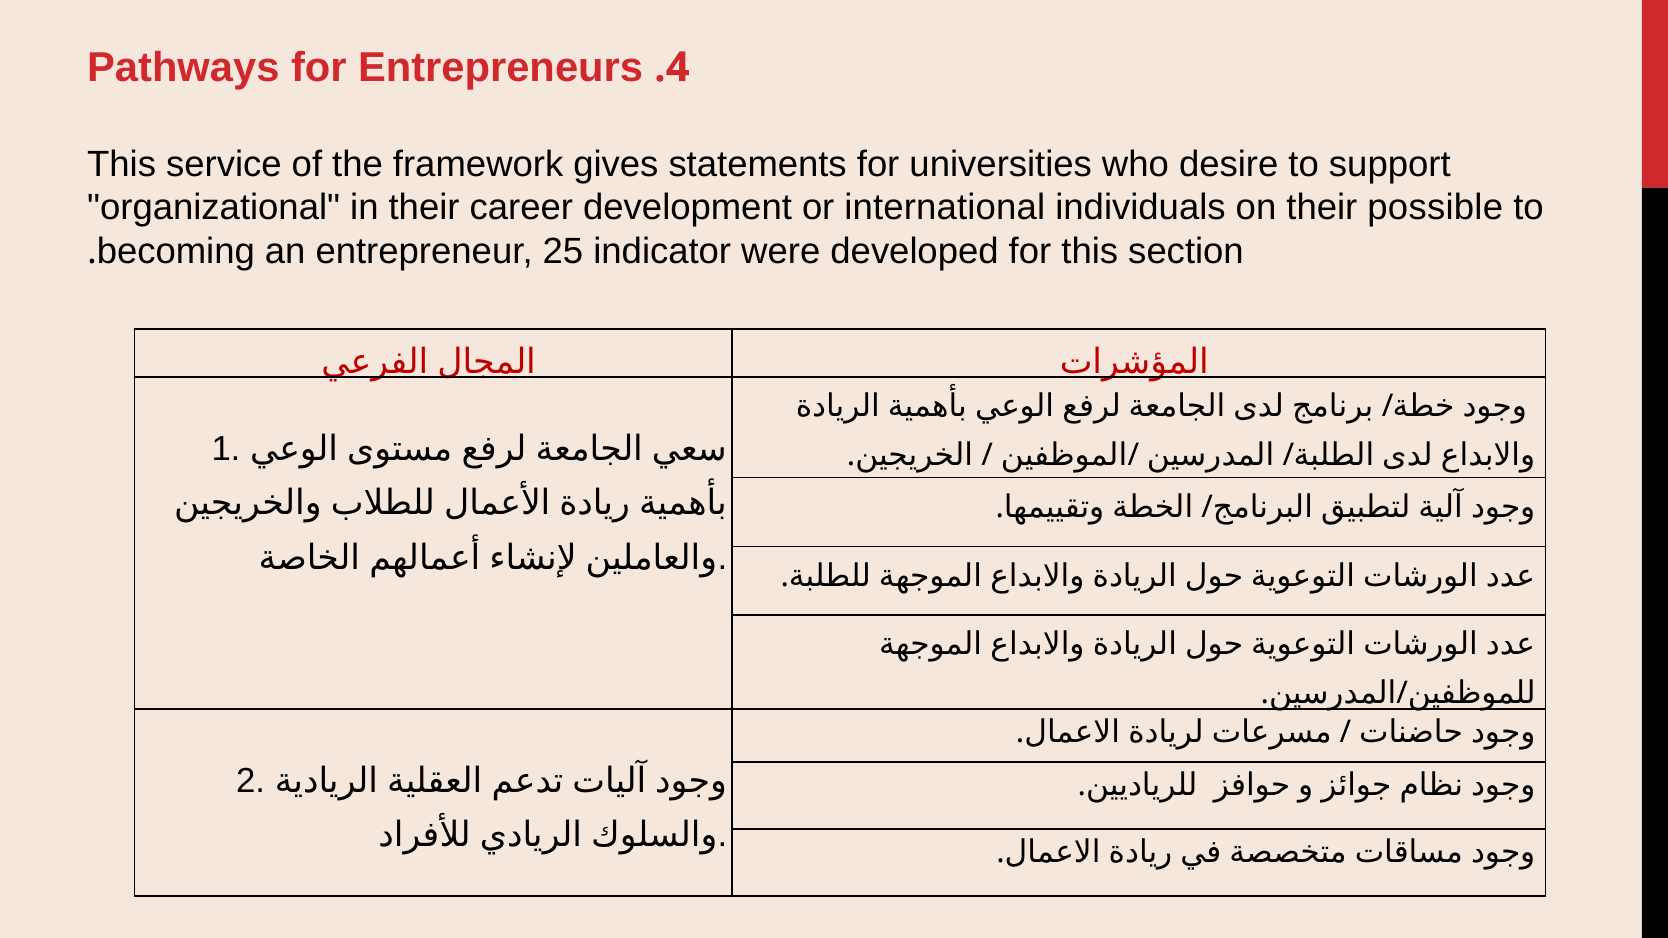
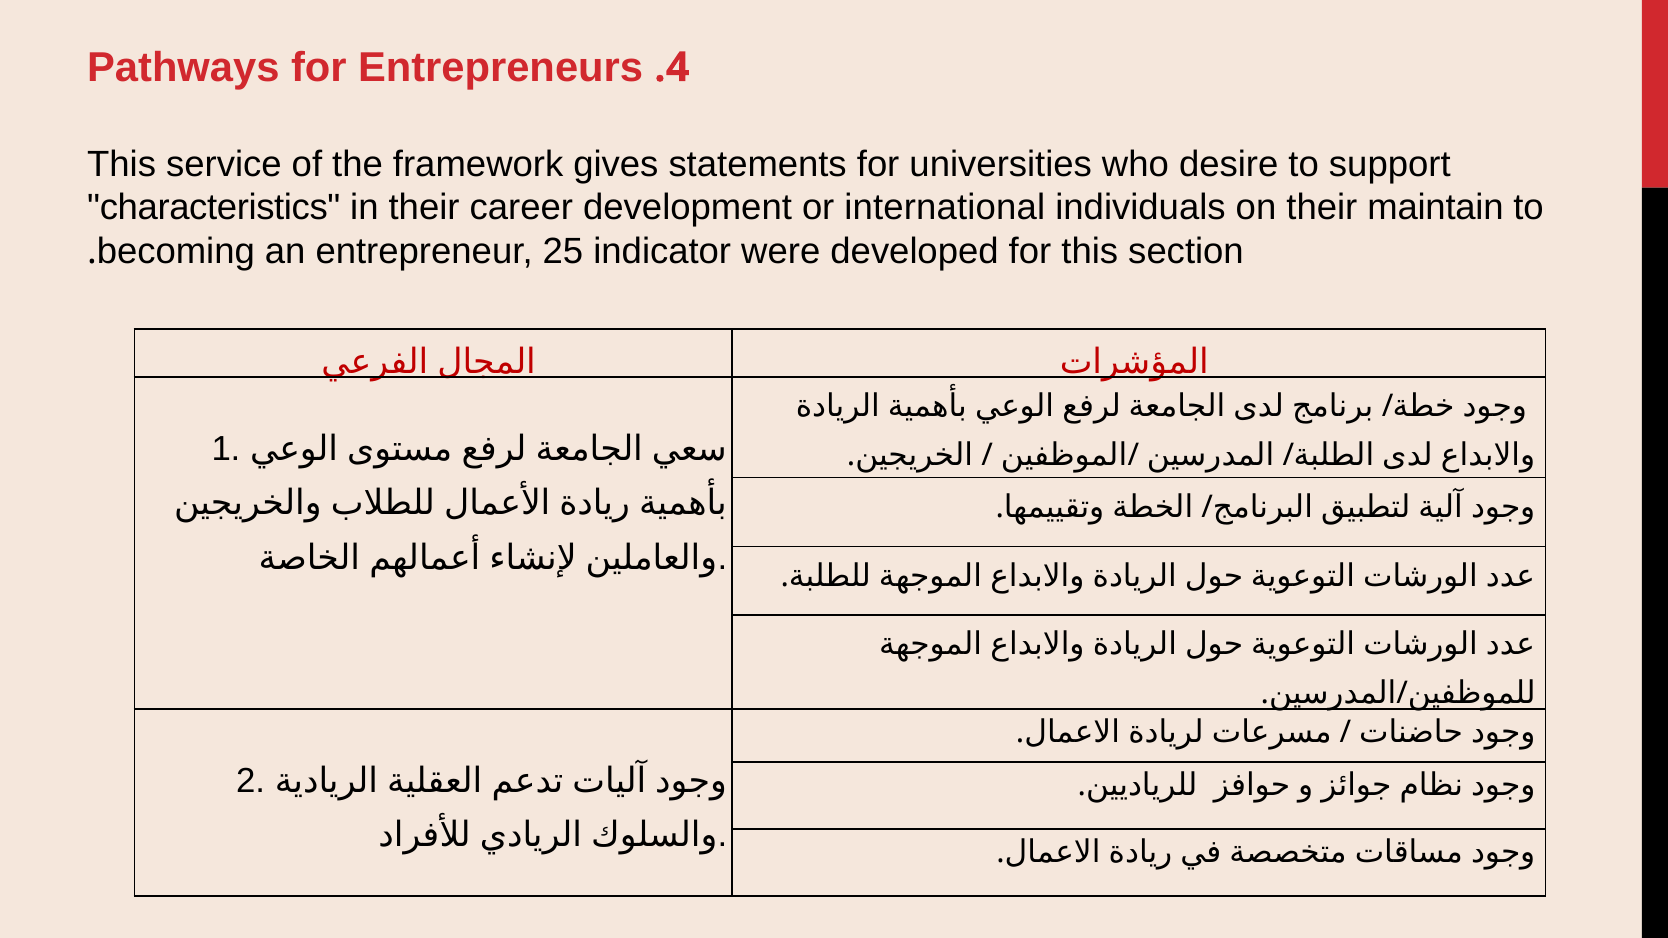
organizational: organizational -> characteristics (214, 208)
possible: possible -> maintain (1436, 208)
